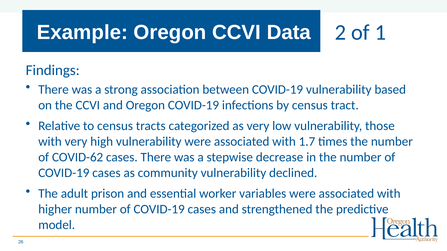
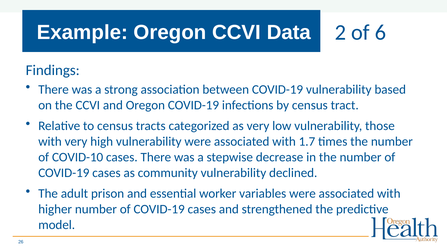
1: 1 -> 6 (380, 32)
COVID-62: COVID-62 -> COVID-10 (78, 157)
